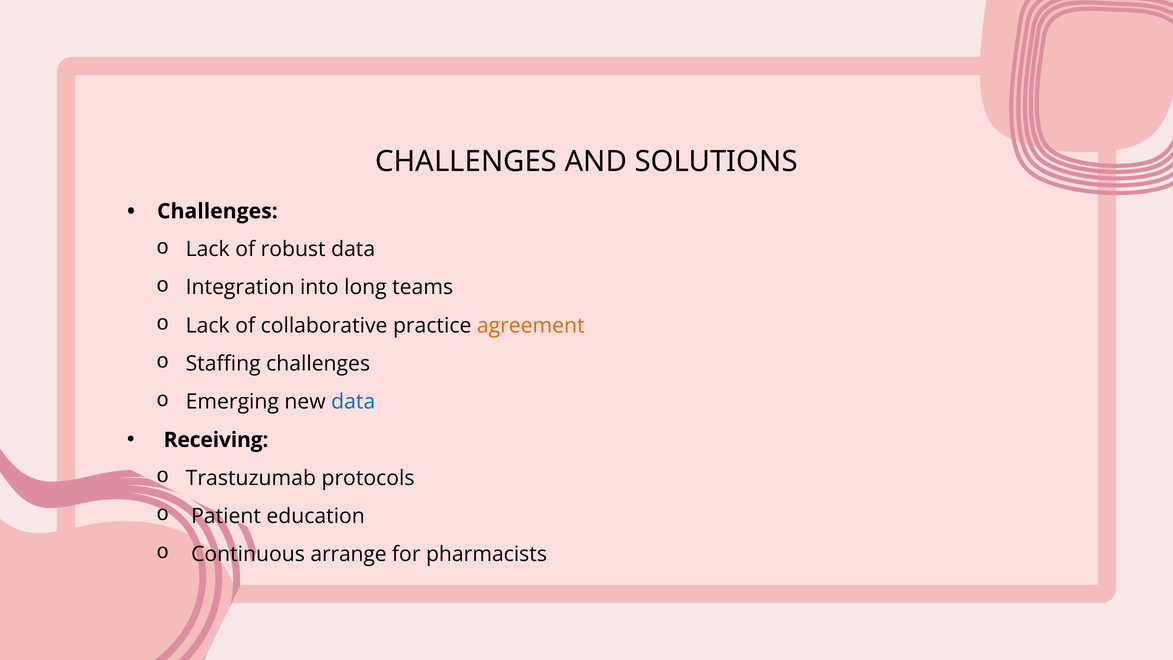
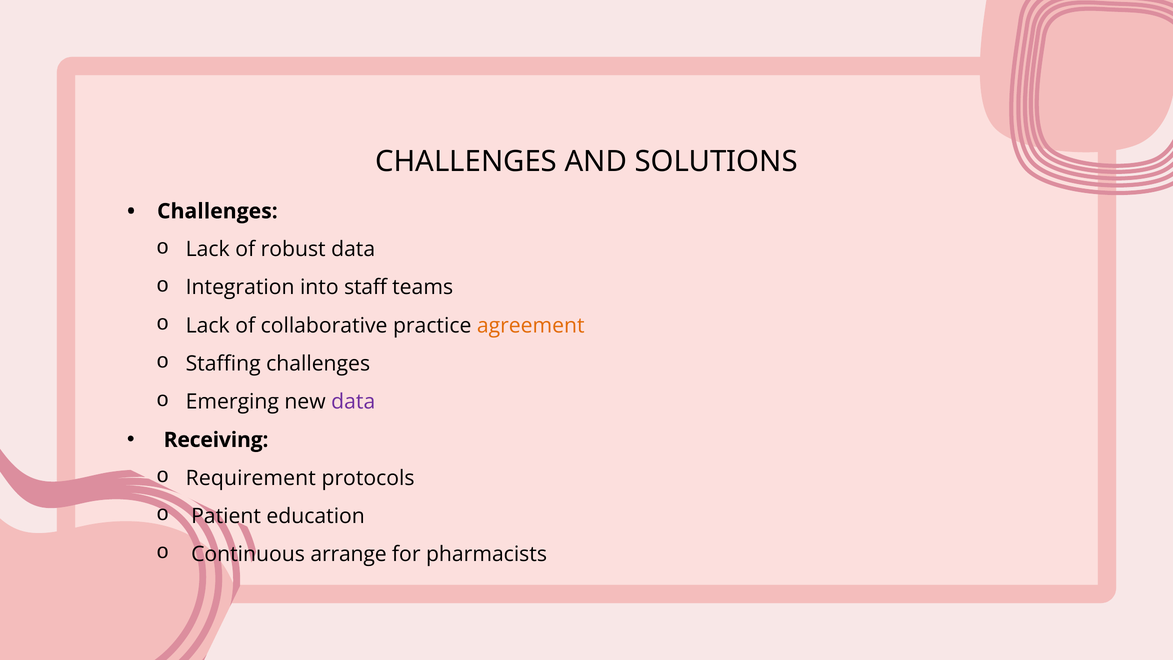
long: long -> staff (366, 287)
data colour: blue -> purple (353, 402)
Trastuzumab: Trastuzumab -> Requirement (251, 478)
